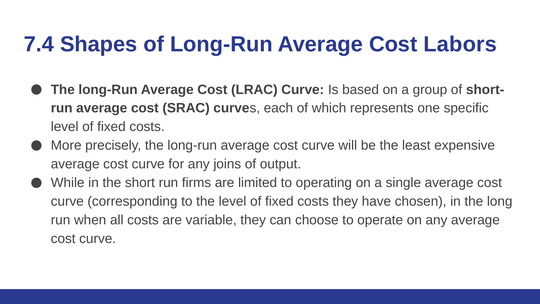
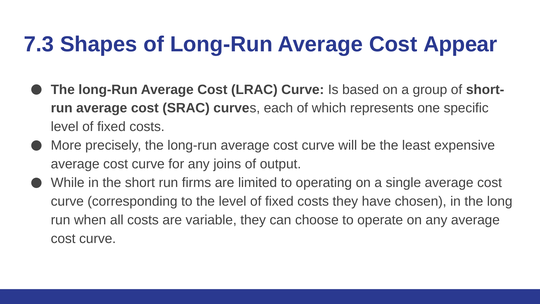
7.4: 7.4 -> 7.3 (39, 44)
Labors: Labors -> Appear (460, 44)
